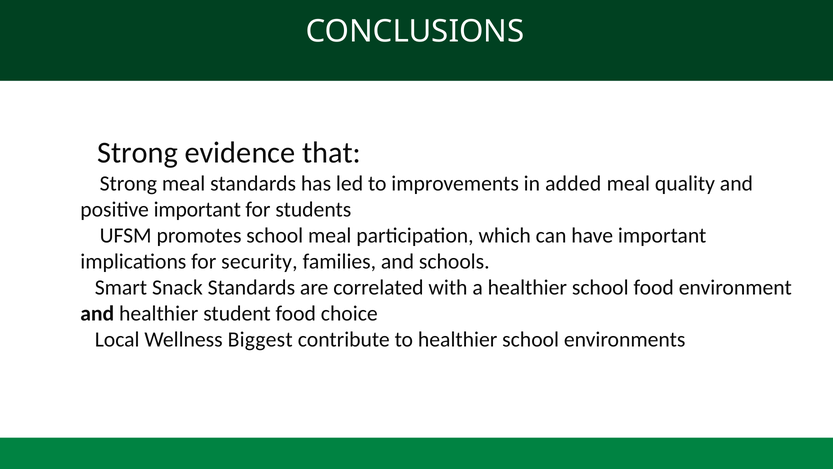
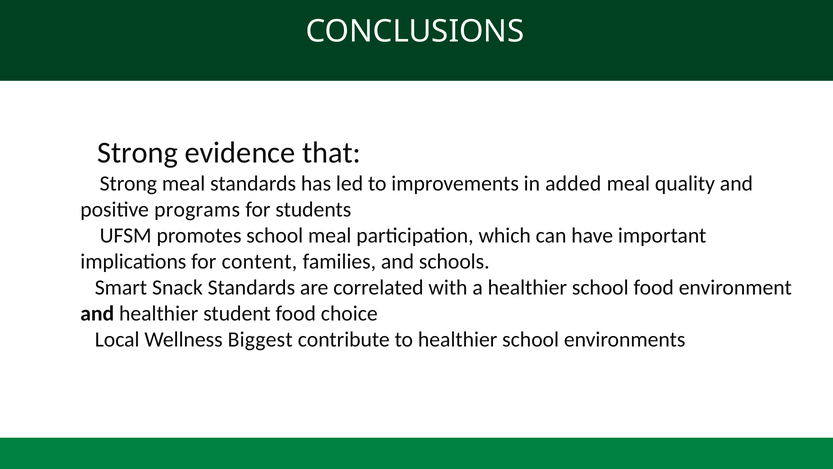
positive important: important -> programs (197, 209)
security: security -> content (259, 261)
